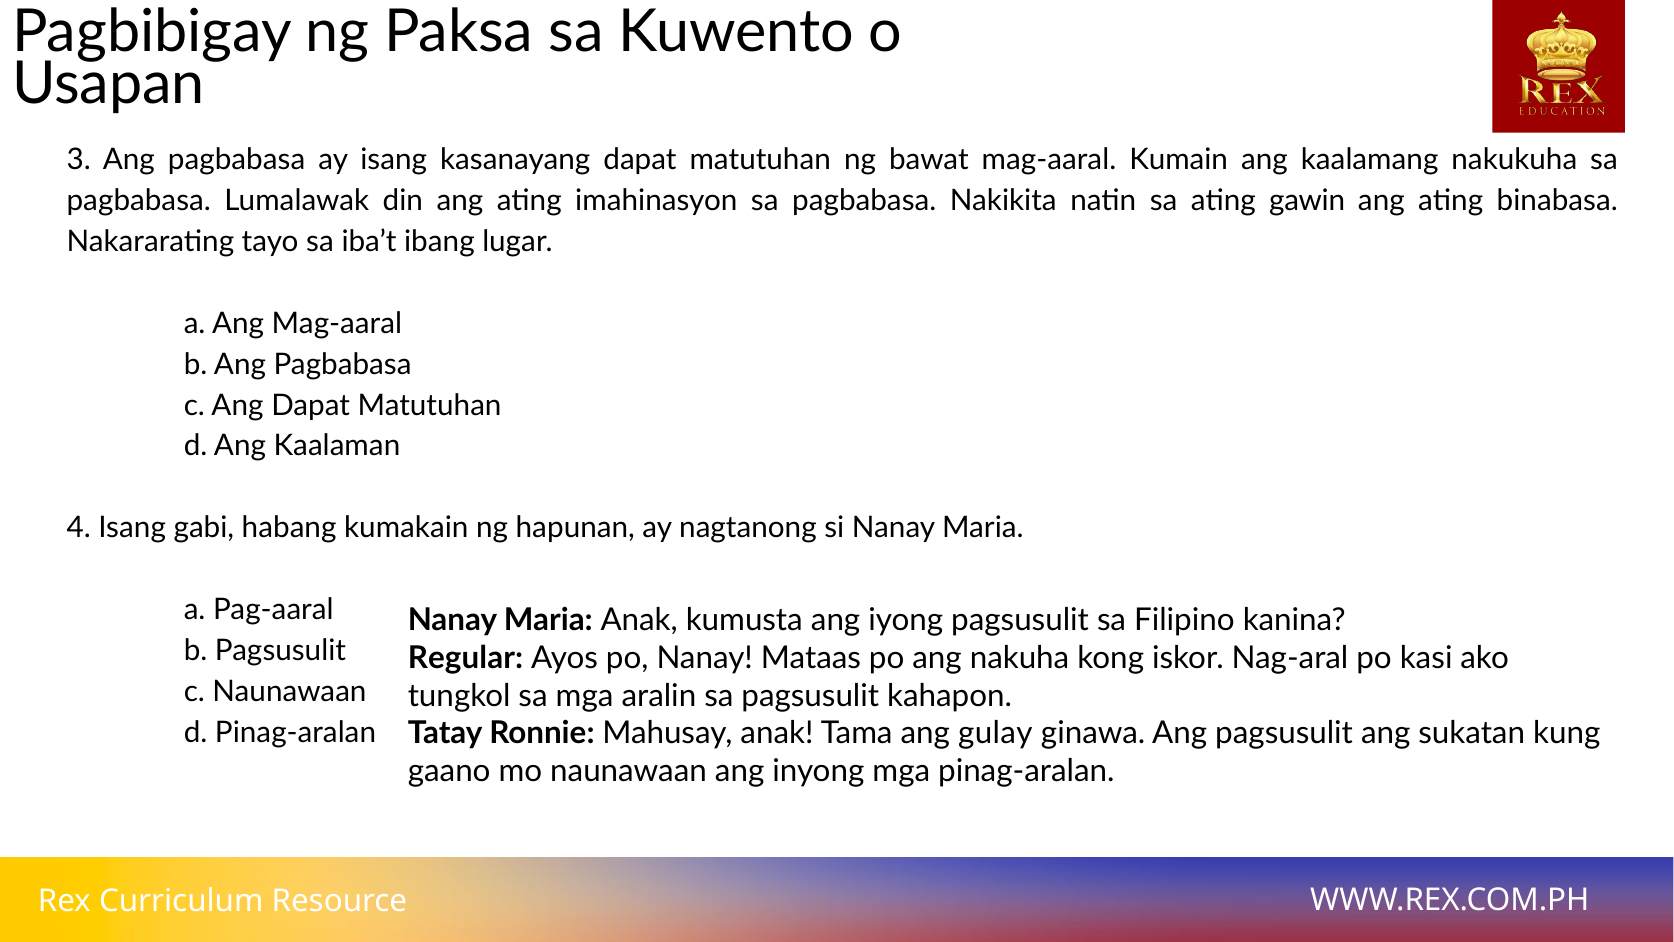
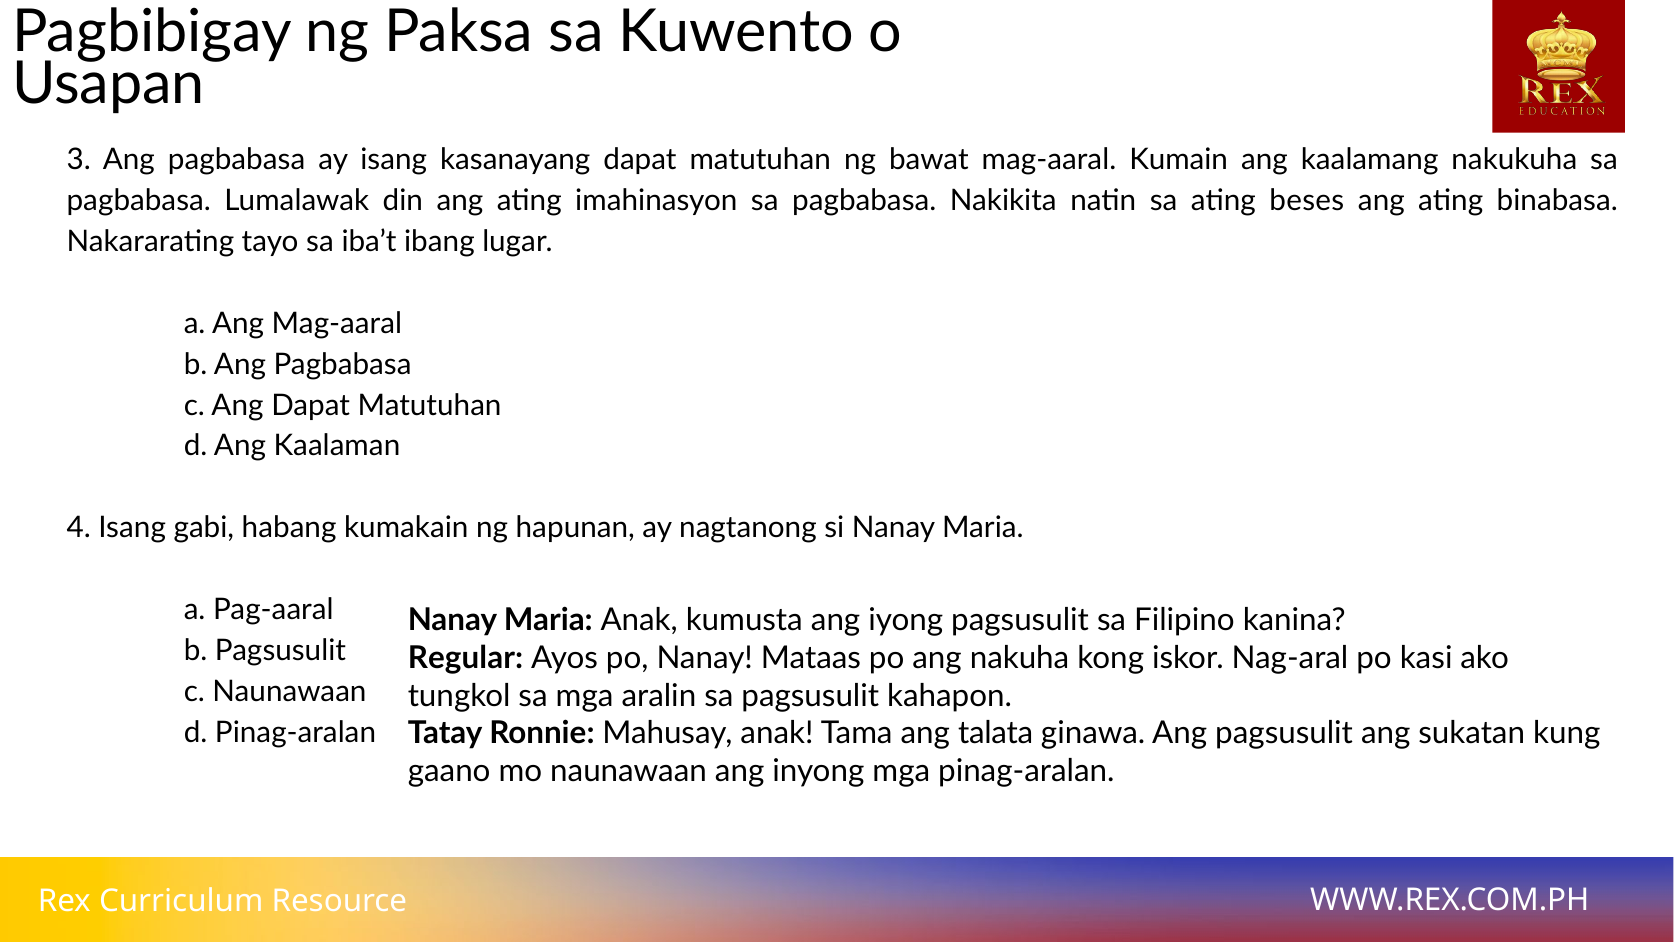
gawin: gawin -> beses (1307, 201)
gulay: gulay -> talata (996, 733)
